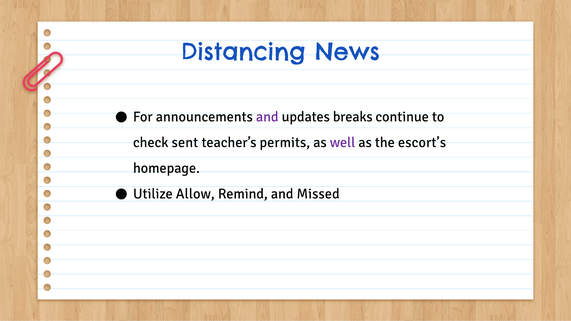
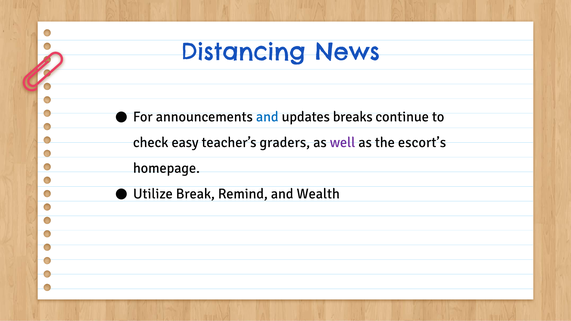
and colour: purple -> blue (267, 117)
sent: sent -> easy (185, 142)
permits: permits -> graders (285, 142)
Allow: Allow -> Break (195, 194)
Missed: Missed -> Wealth (318, 194)
